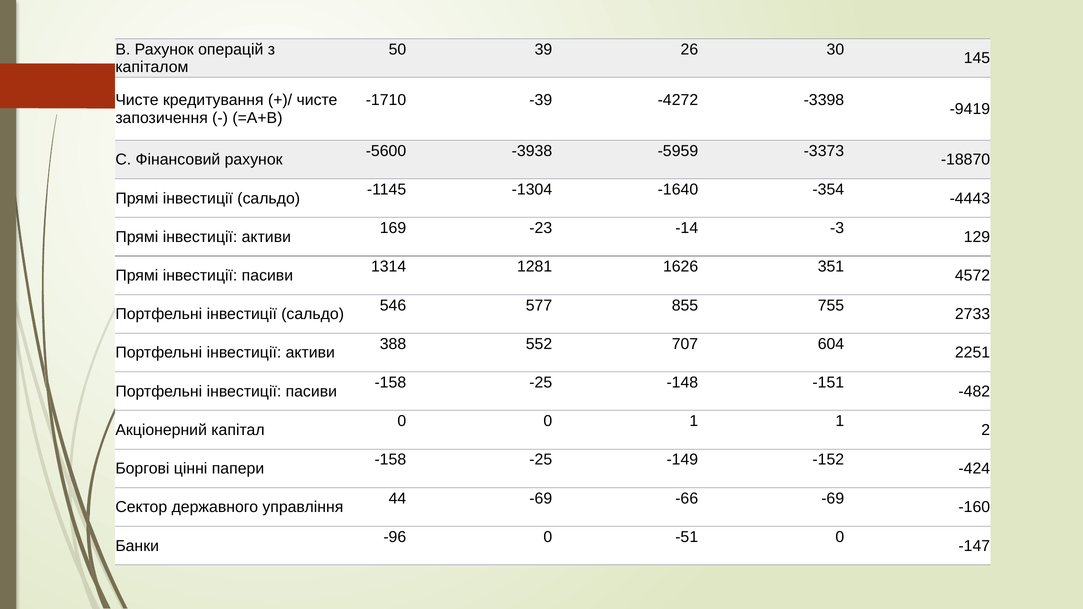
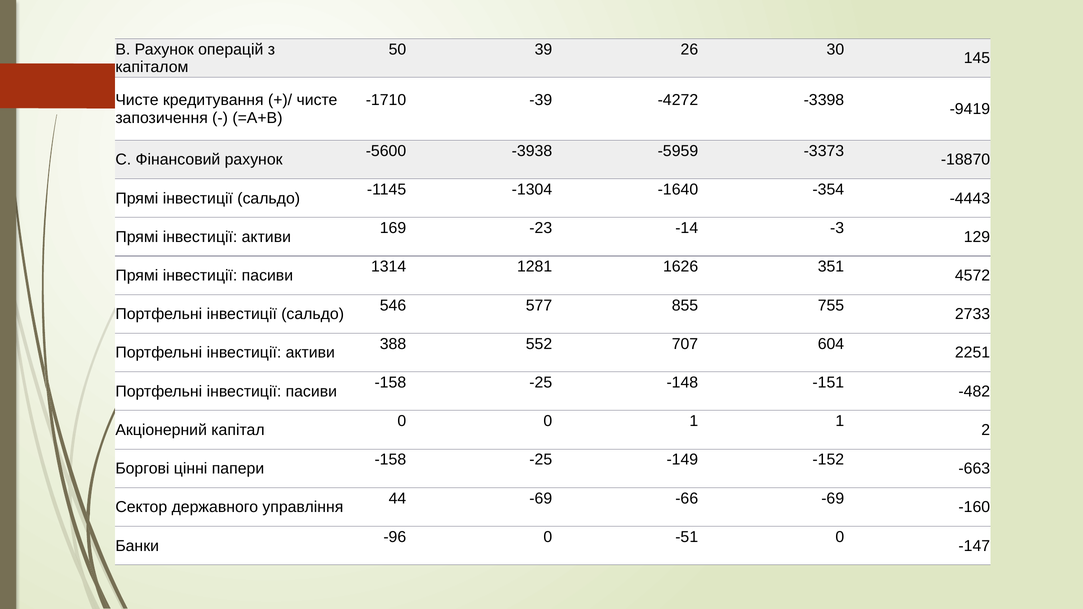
-424: -424 -> -663 (974, 469)
